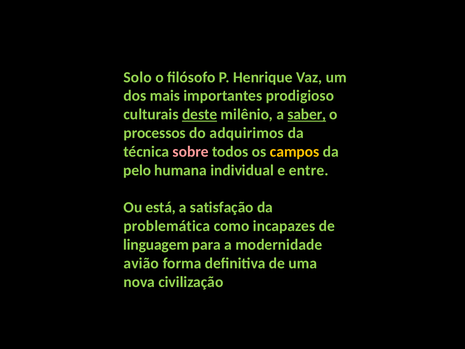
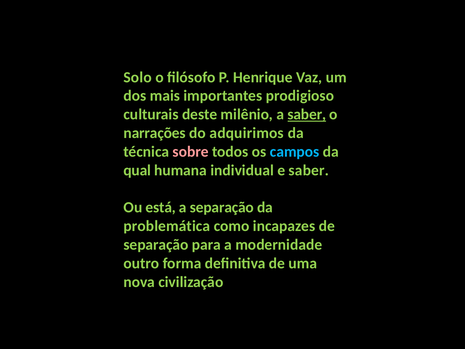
deste underline: present -> none (200, 114)
processos: processos -> narrações (155, 133)
campos colour: yellow -> light blue (295, 152)
pelo: pelo -> qual (137, 170)
e entre: entre -> saber (309, 170)
a satisfação: satisfação -> separação (222, 207)
linguagem: linguagem -> separação (156, 245)
avião: avião -> outro (141, 263)
